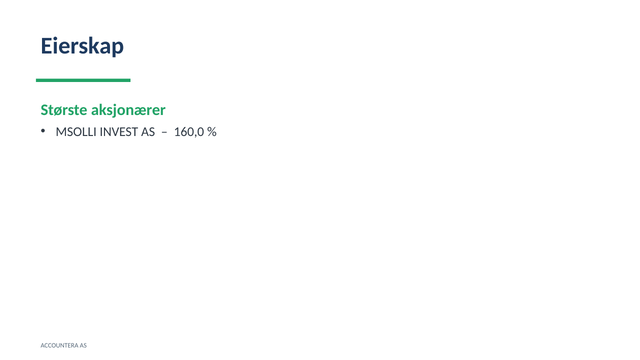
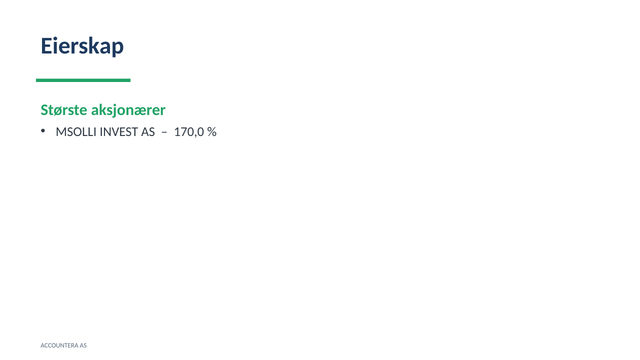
160,0: 160,0 -> 170,0 (189, 132)
